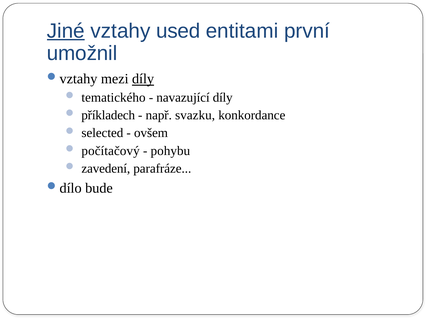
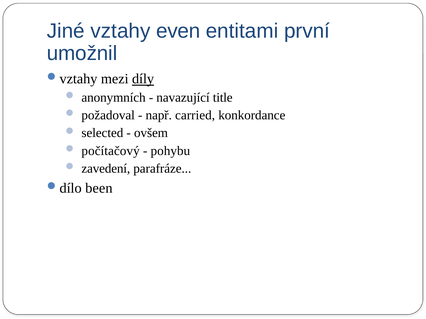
Jiné underline: present -> none (66, 31)
used: used -> even (178, 31)
tematického: tematického -> anonymních (114, 98)
navazující díly: díly -> title (223, 98)
příkladech: příkladech -> požadoval (108, 115)
svazku: svazku -> carried (195, 115)
bude: bude -> been (99, 189)
